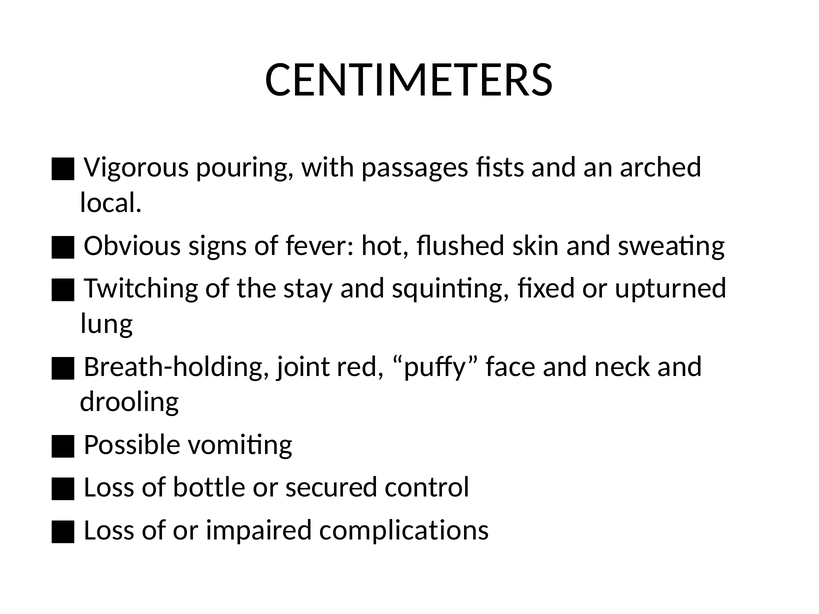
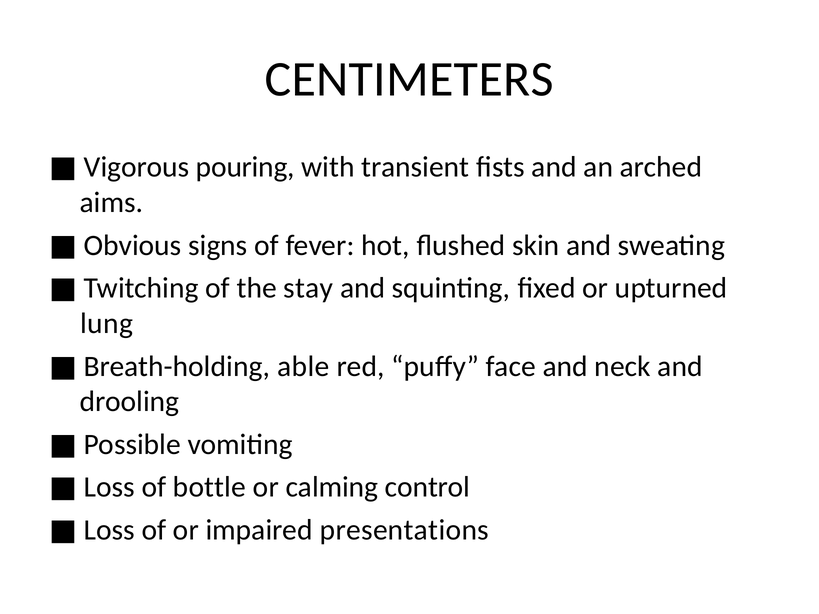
passages: passages -> transient (415, 167)
local: local -> aims (111, 203)
joint: joint -> able (303, 366)
secured: secured -> calming (332, 487)
complications: complications -> presentations (404, 530)
